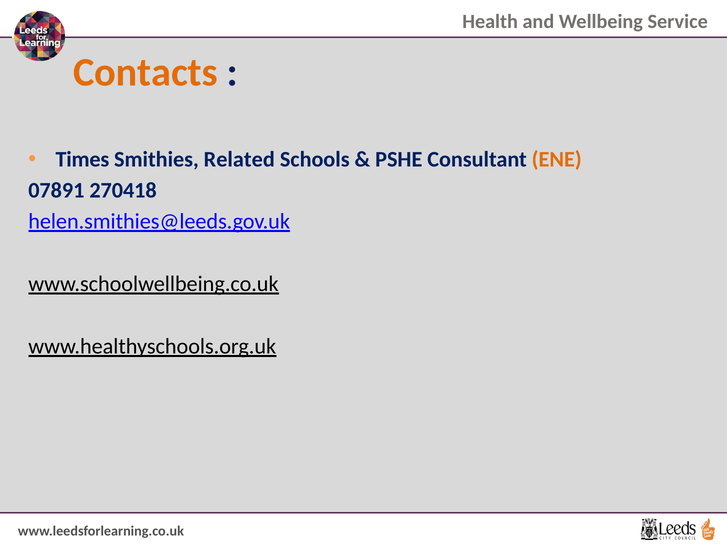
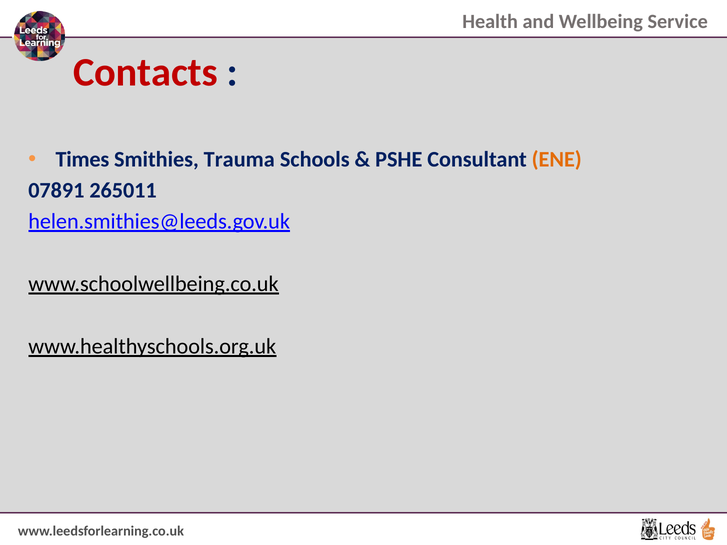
Contacts colour: orange -> red (145, 72)
Related: Related -> Trauma (239, 159)
270418: 270418 -> 265011 (123, 191)
